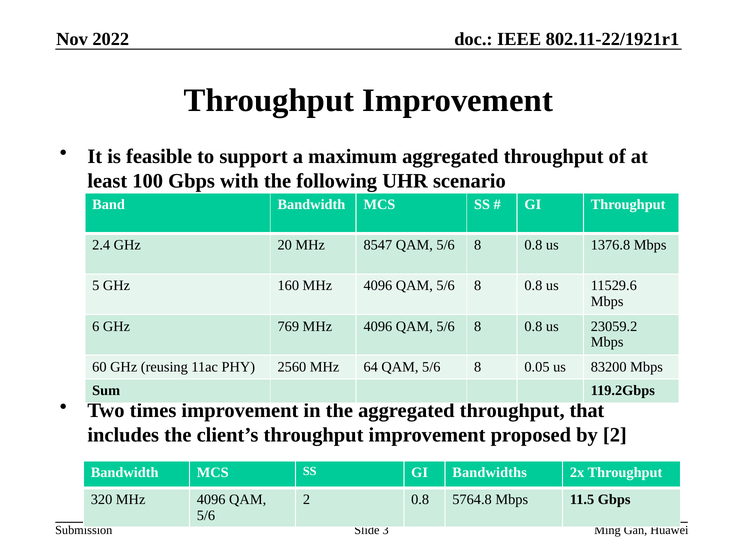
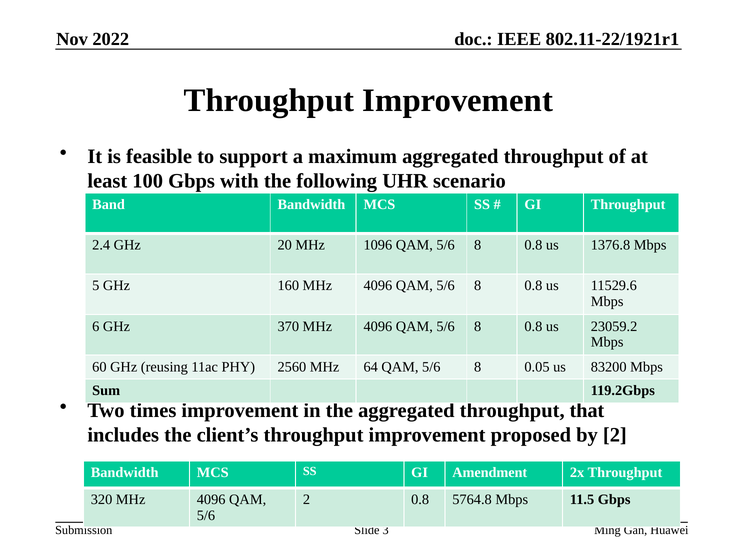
8547: 8547 -> 1096 (378, 245)
769: 769 -> 370 (288, 326)
Bandwidths: Bandwidths -> Amendment (490, 472)
